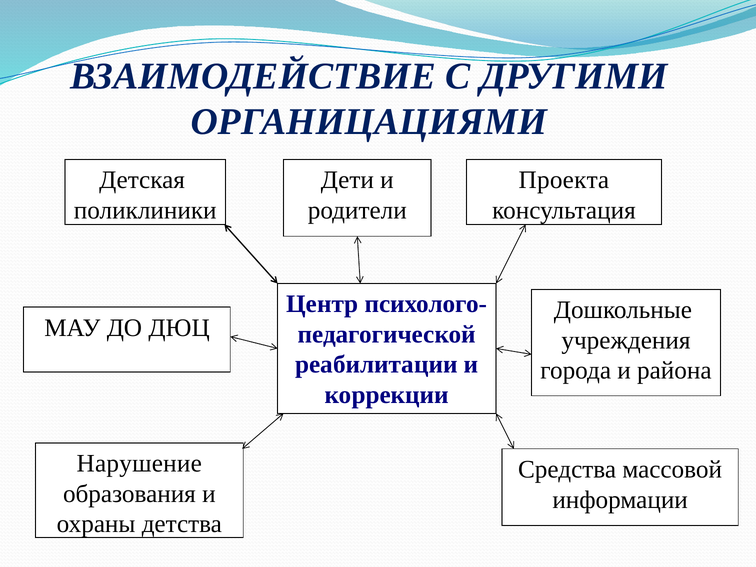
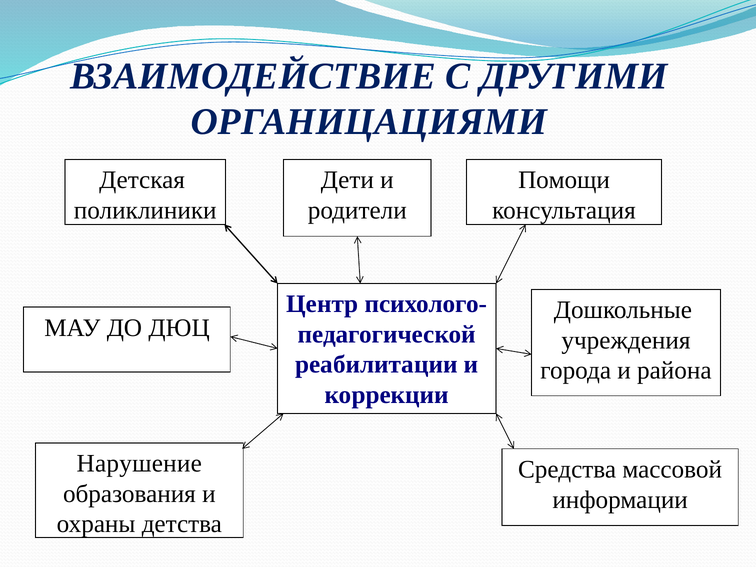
Проекта: Проекта -> Помощи (564, 180)
